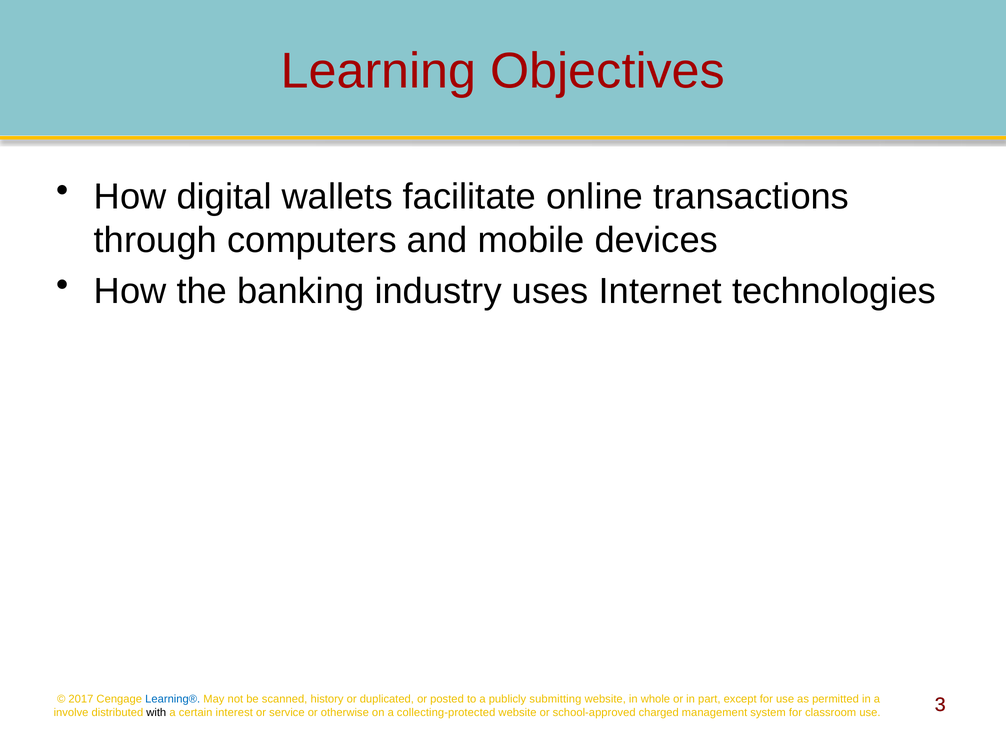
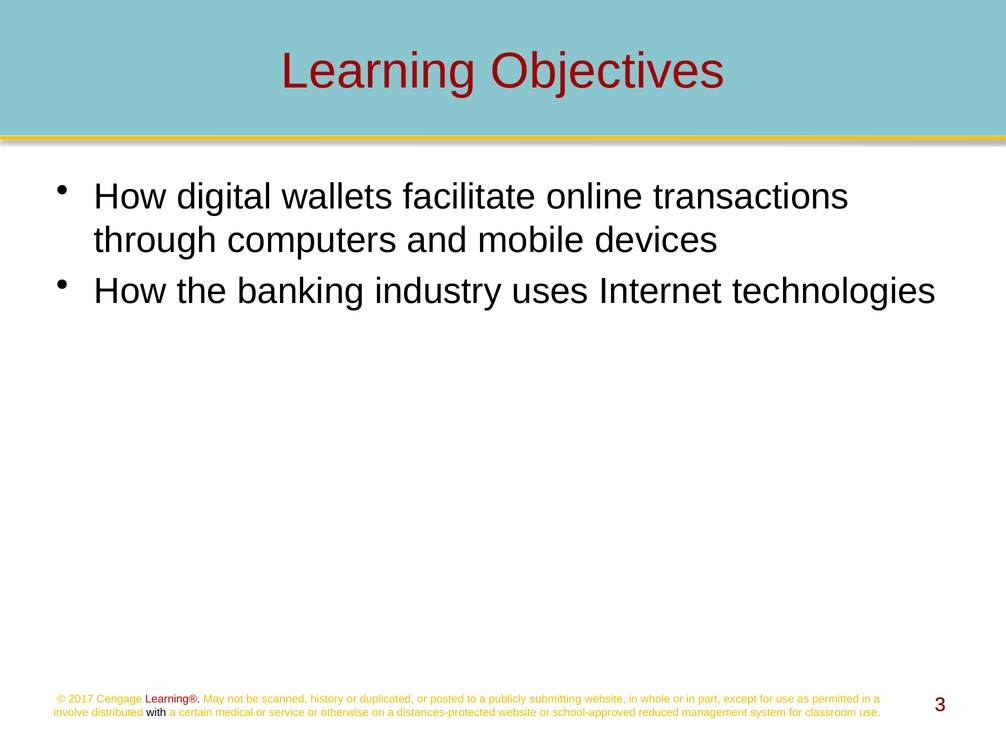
Learning® colour: blue -> red (173, 700)
interest: interest -> medical (234, 713)
collecting-protected: collecting-protected -> distances-protected (446, 713)
charged: charged -> reduced (659, 713)
